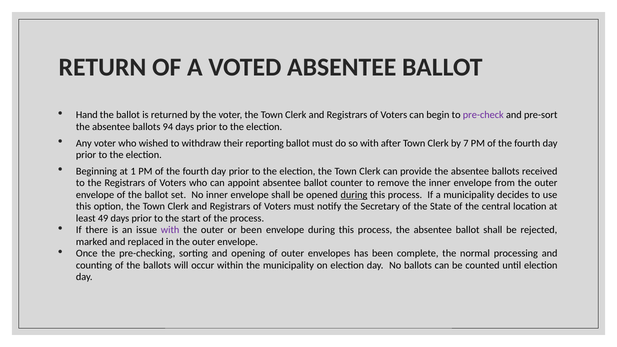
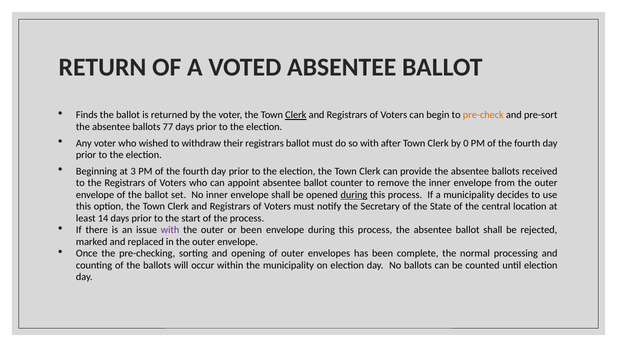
Hand: Hand -> Finds (87, 115)
Clerk underline: none -> present (296, 115)
pre-check colour: purple -> orange (483, 115)
94: 94 -> 77 (168, 127)
their reporting: reporting -> registrars (265, 143)
7: 7 -> 0 (466, 143)
1: 1 -> 3 (133, 171)
49: 49 -> 14 (103, 218)
